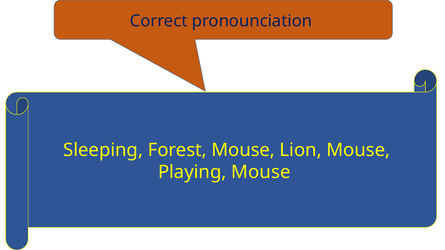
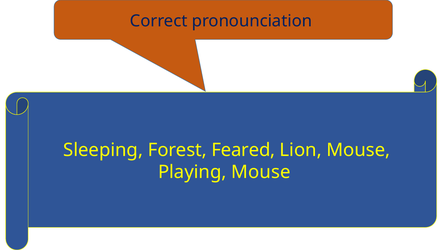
Forest Mouse: Mouse -> Feared (243, 150)
